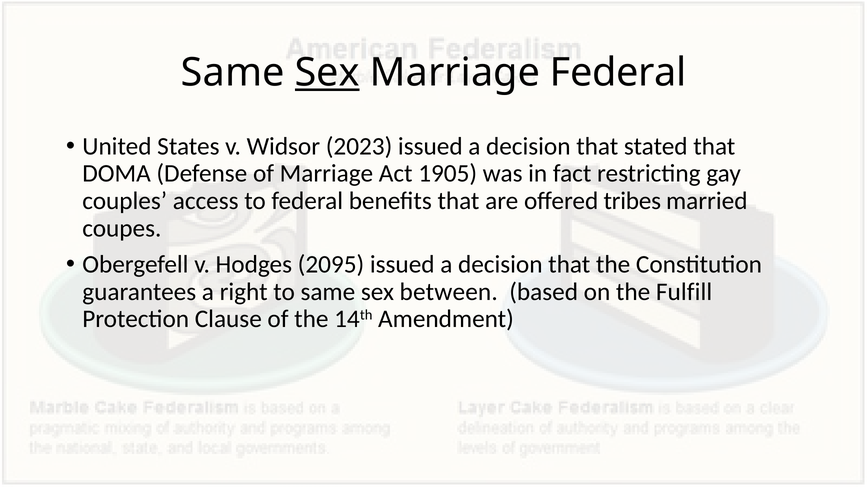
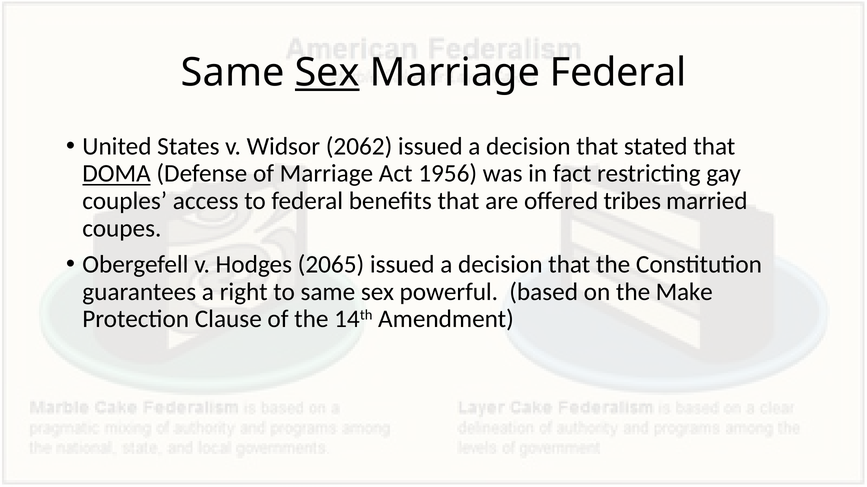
2023: 2023 -> 2062 (359, 147)
DOMA underline: none -> present (117, 174)
1905: 1905 -> 1956 (448, 174)
2095: 2095 -> 2065 (331, 265)
between: between -> powerful (449, 292)
Fulfill: Fulfill -> Make (684, 292)
